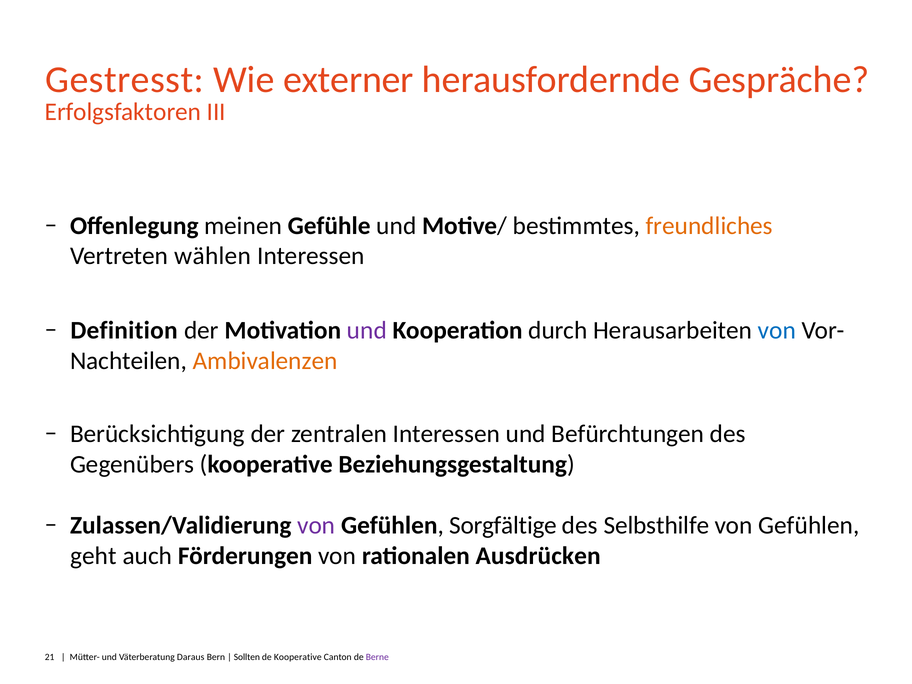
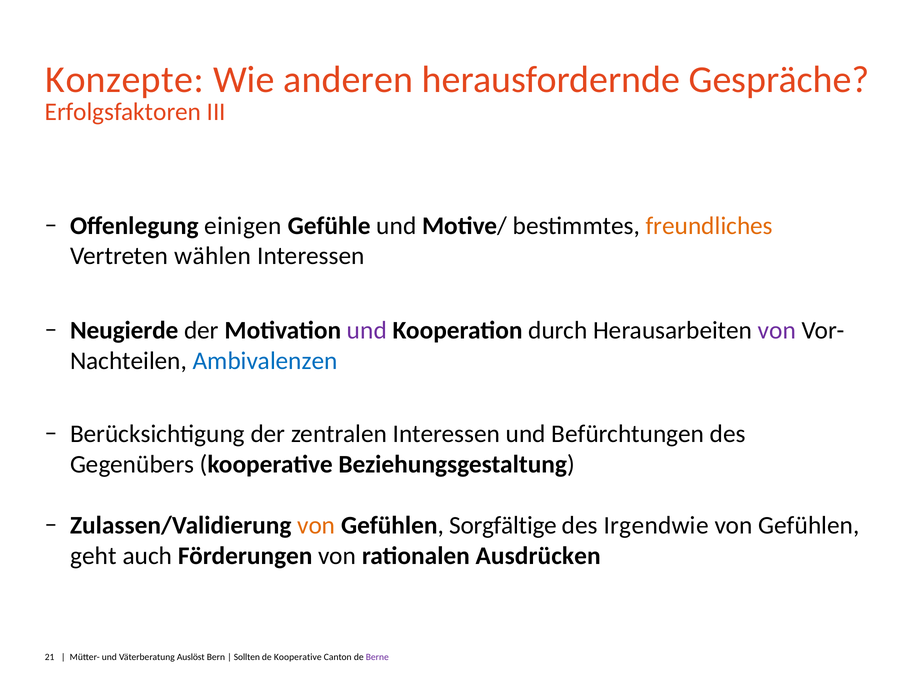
Gestresst: Gestresst -> Konzepte (125, 80)
externer: externer -> anderen (348, 80)
meinen: meinen -> einigen (243, 226)
Definition: Definition -> Neugierde (124, 331)
von colour: blue -> purple (777, 331)
Ambivalenzen colour: orange -> blue (265, 361)
von colour: purple -> orange (316, 525)
Selbsthilfe: Selbsthilfe -> Irgendwie (656, 525)
Daraus: Daraus -> Auslöst (191, 657)
